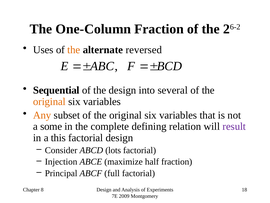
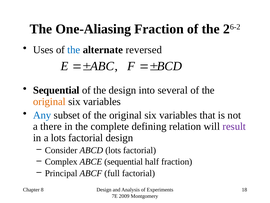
One-Column: One-Column -> One-Aliasing (93, 29)
the colour: orange -> blue (74, 50)
Any colour: orange -> blue (42, 115)
some: some -> there (51, 126)
a this: this -> lots (58, 138)
Injection: Injection -> Complex (61, 161)
ABCE maximize: maximize -> sequential (124, 161)
